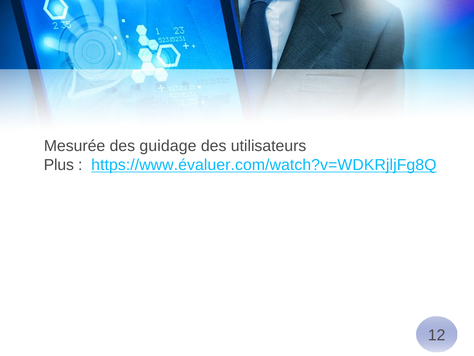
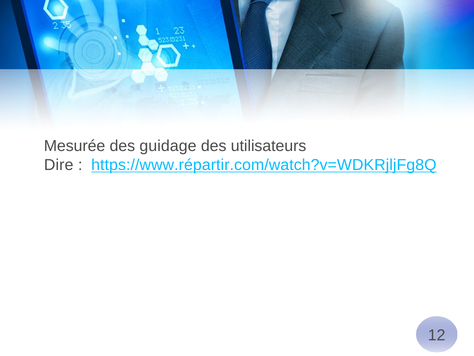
Plus: Plus -> Dire (59, 165)
https://www.évaluer.com/watch?v=WDKRjljFg8Q: https://www.évaluer.com/watch?v=WDKRjljFg8Q -> https://www.répartir.com/watch?v=WDKRjljFg8Q (264, 165)
